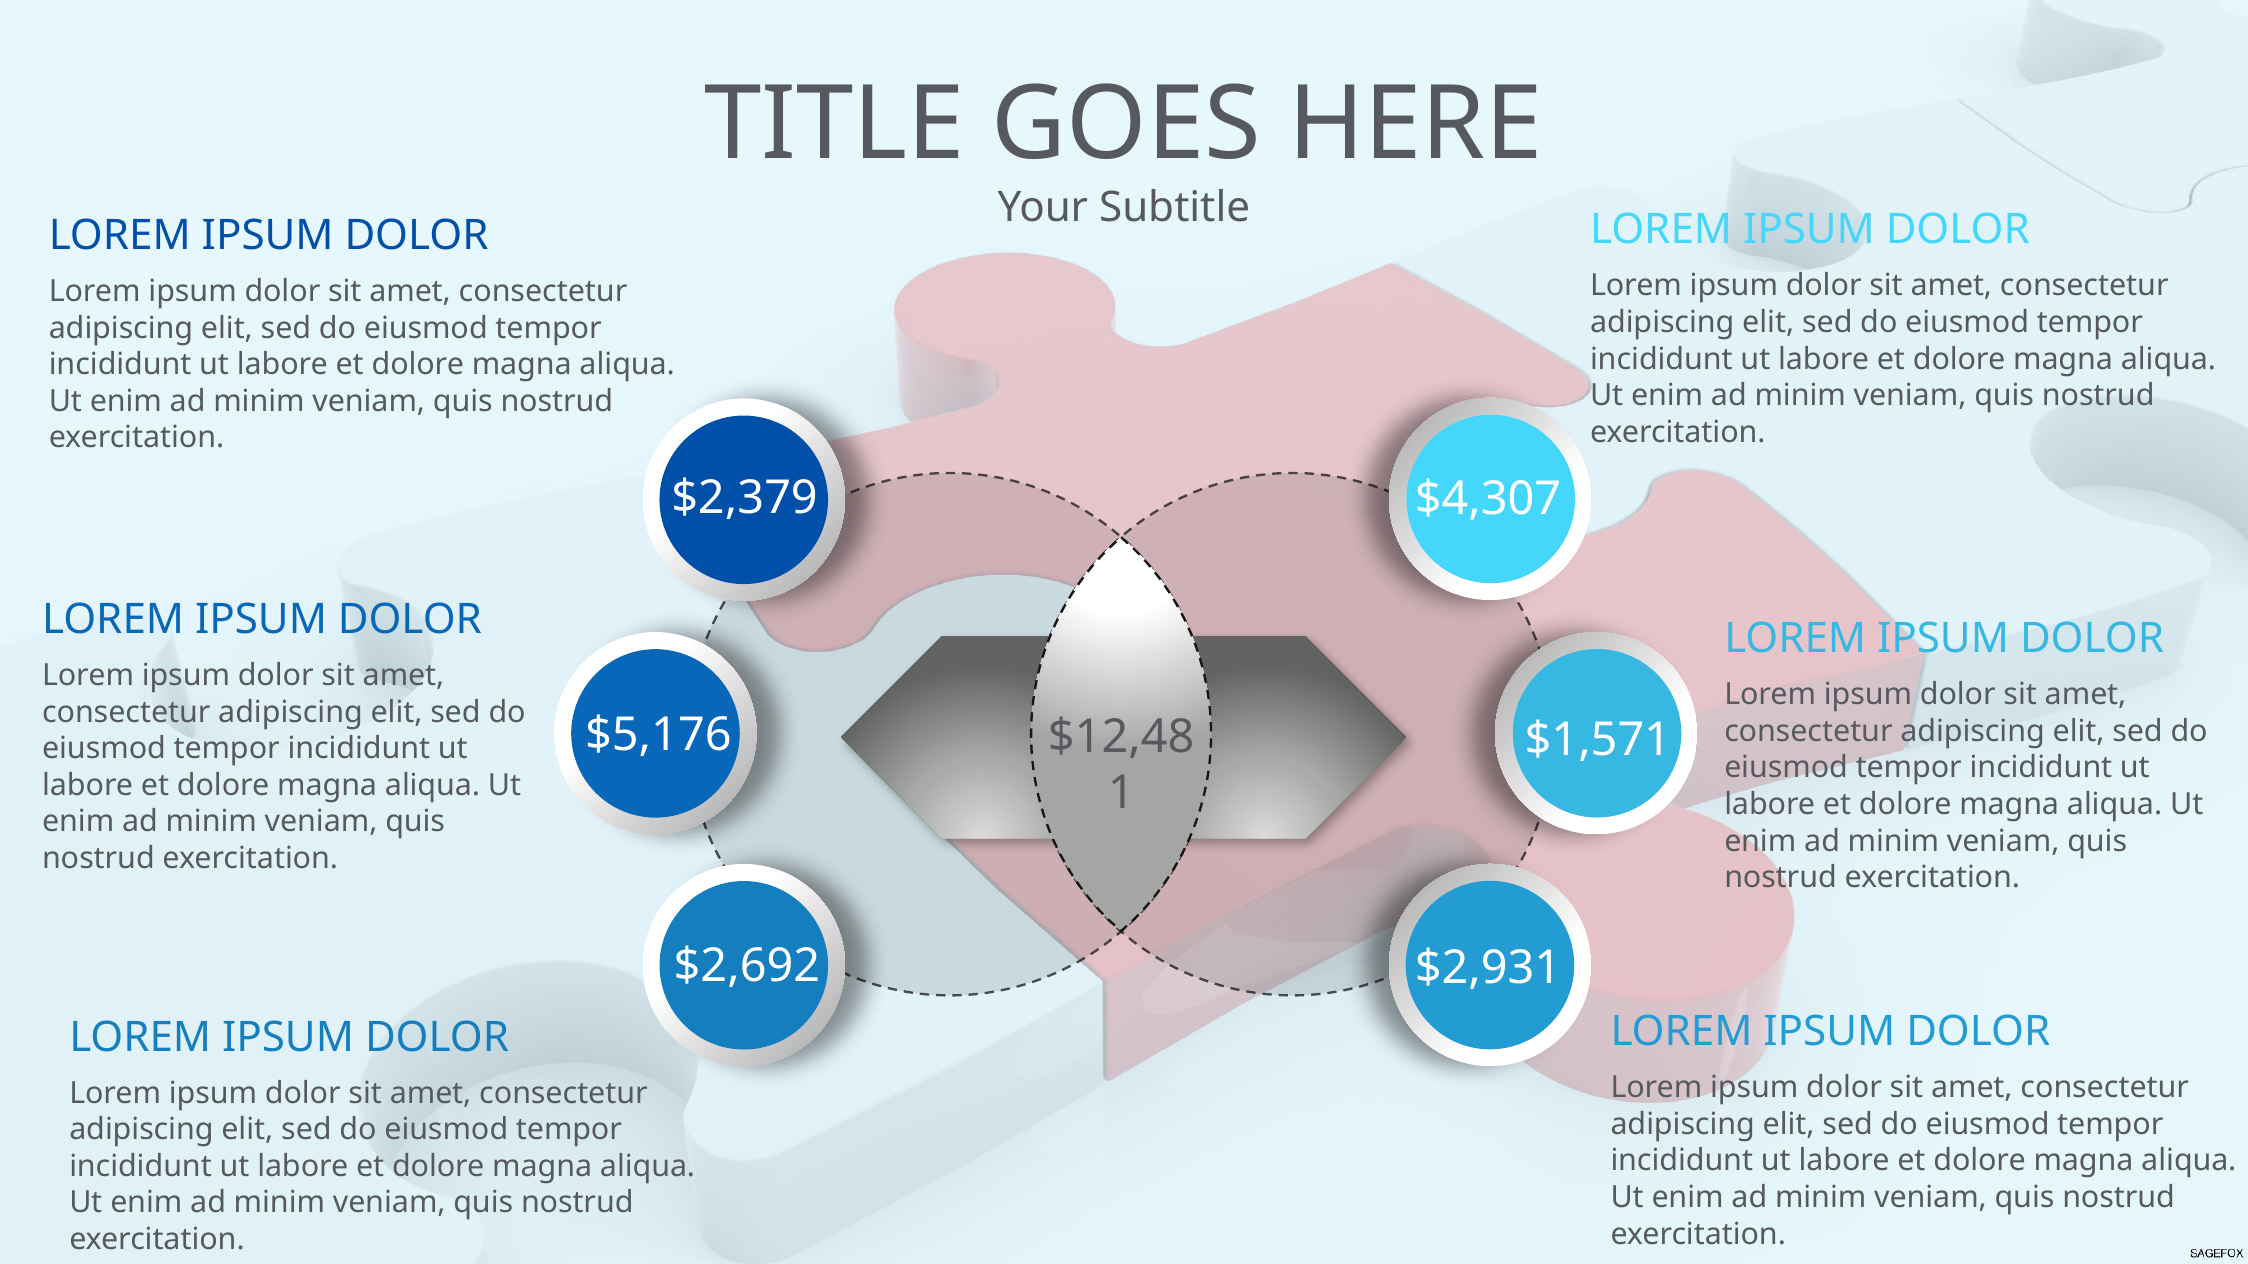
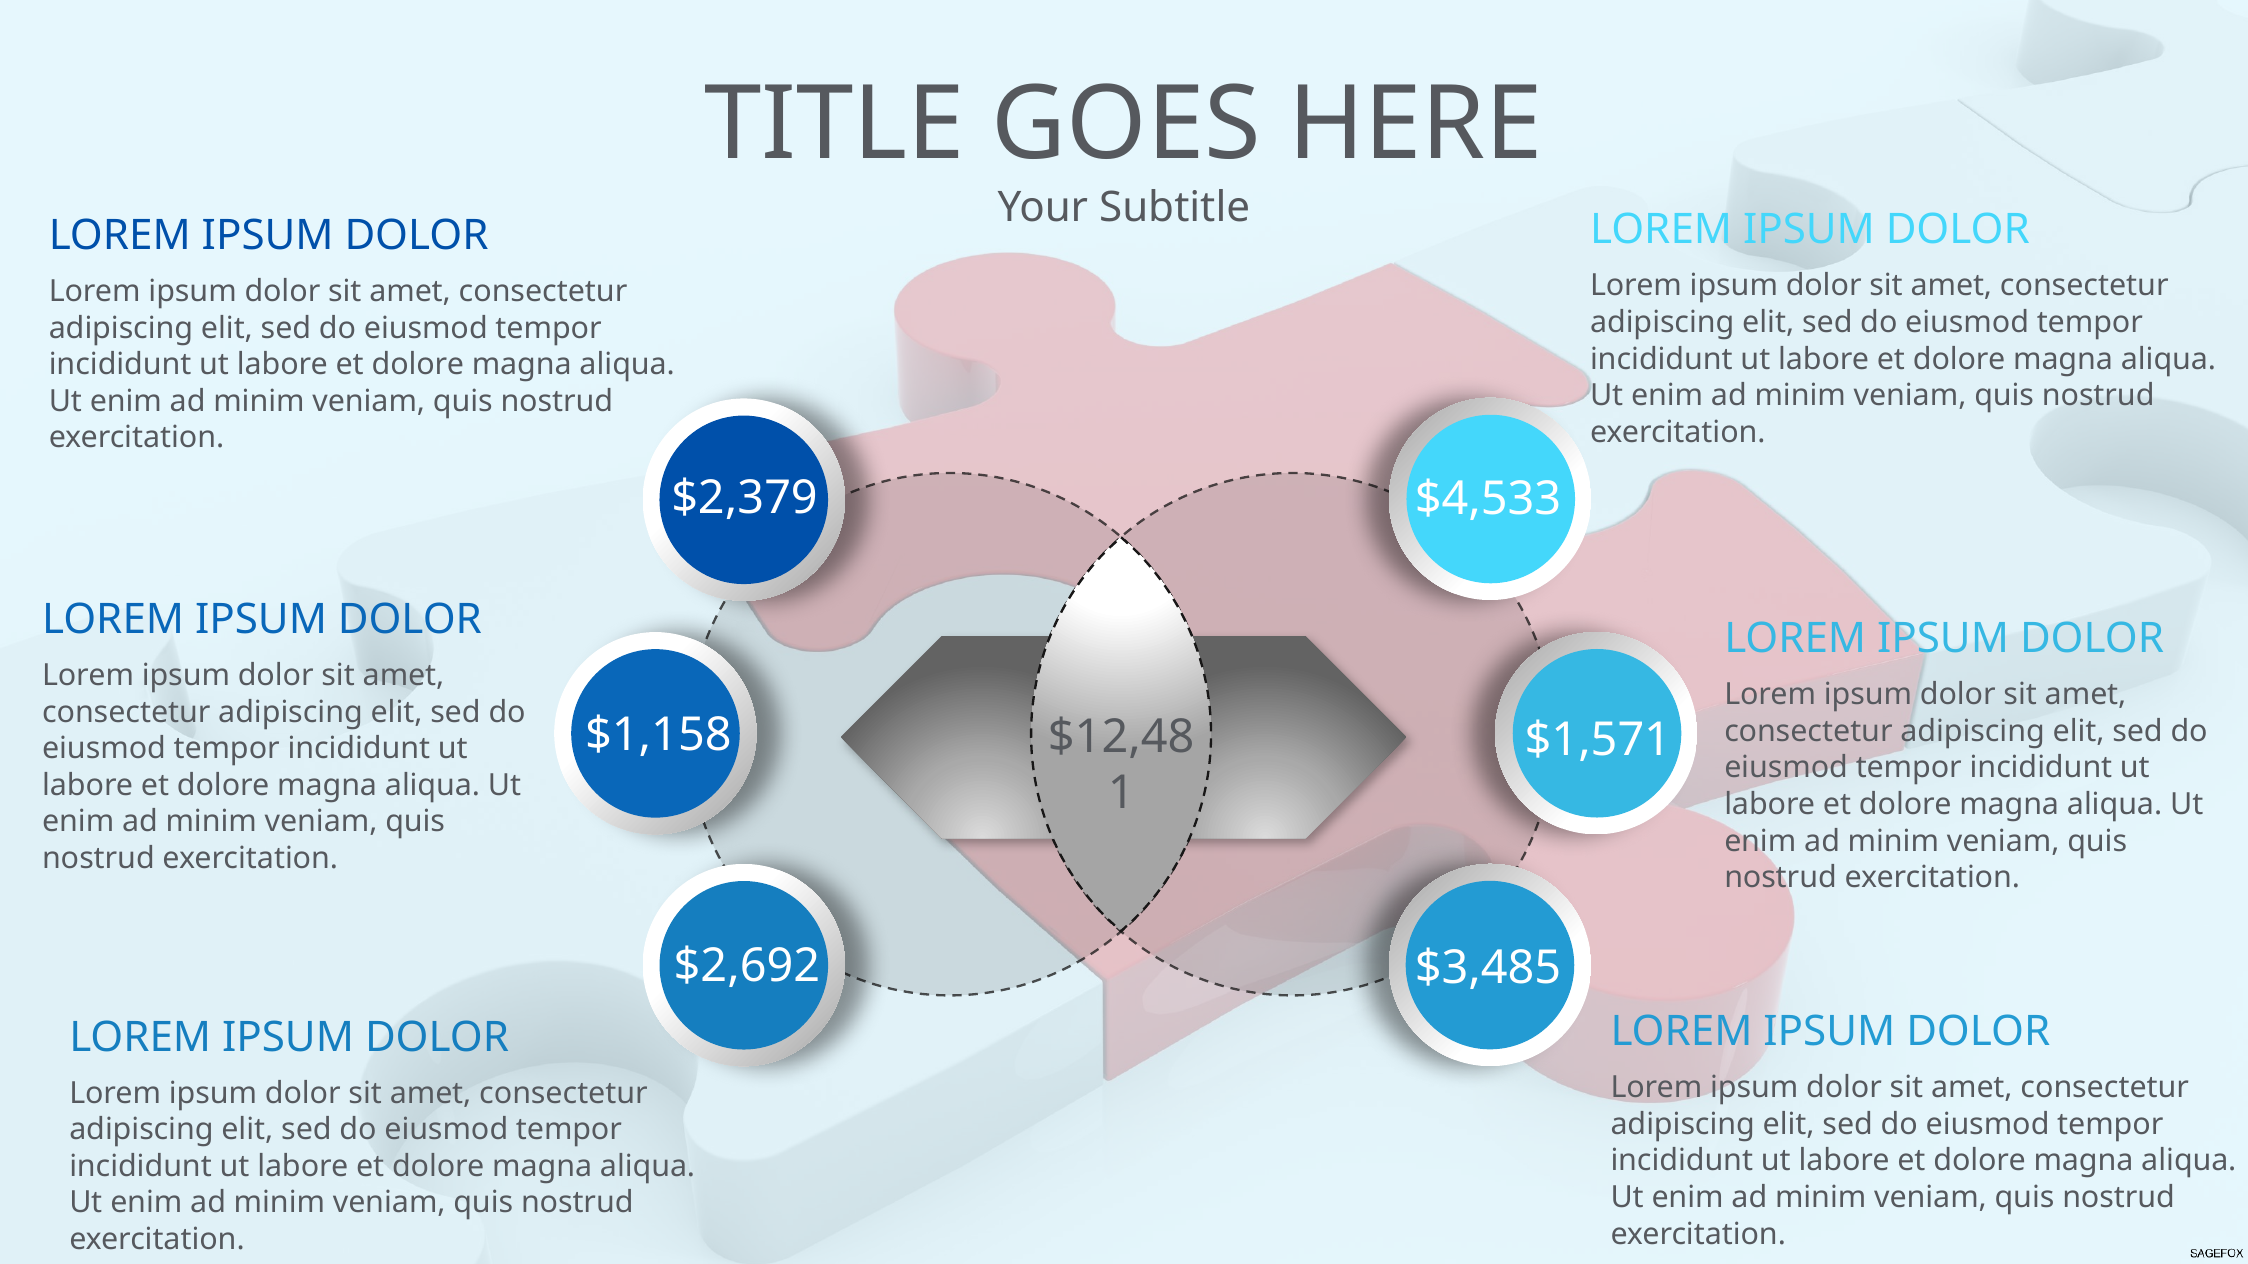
$4,307: $4,307 -> $4,533 (1488, 499)
$5,176: $5,176 -> $1,158 (658, 735)
$2,931: $2,931 -> $3,485 (1488, 968)
